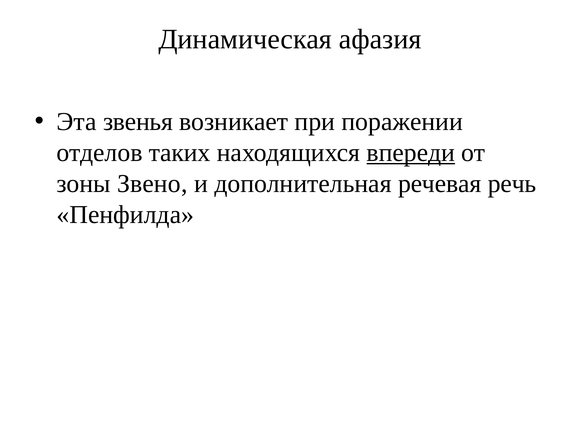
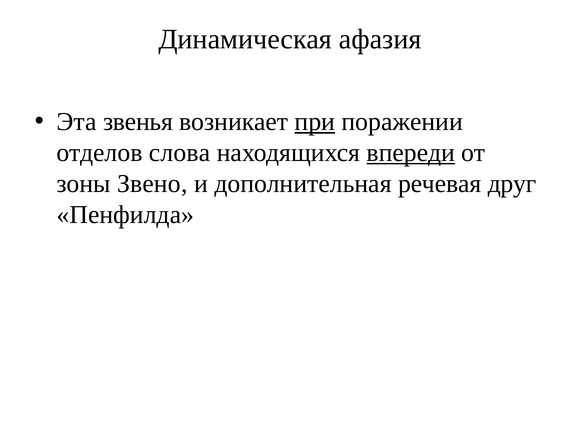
при underline: none -> present (315, 122)
таких: таких -> слова (180, 153)
речь: речь -> друг (512, 184)
